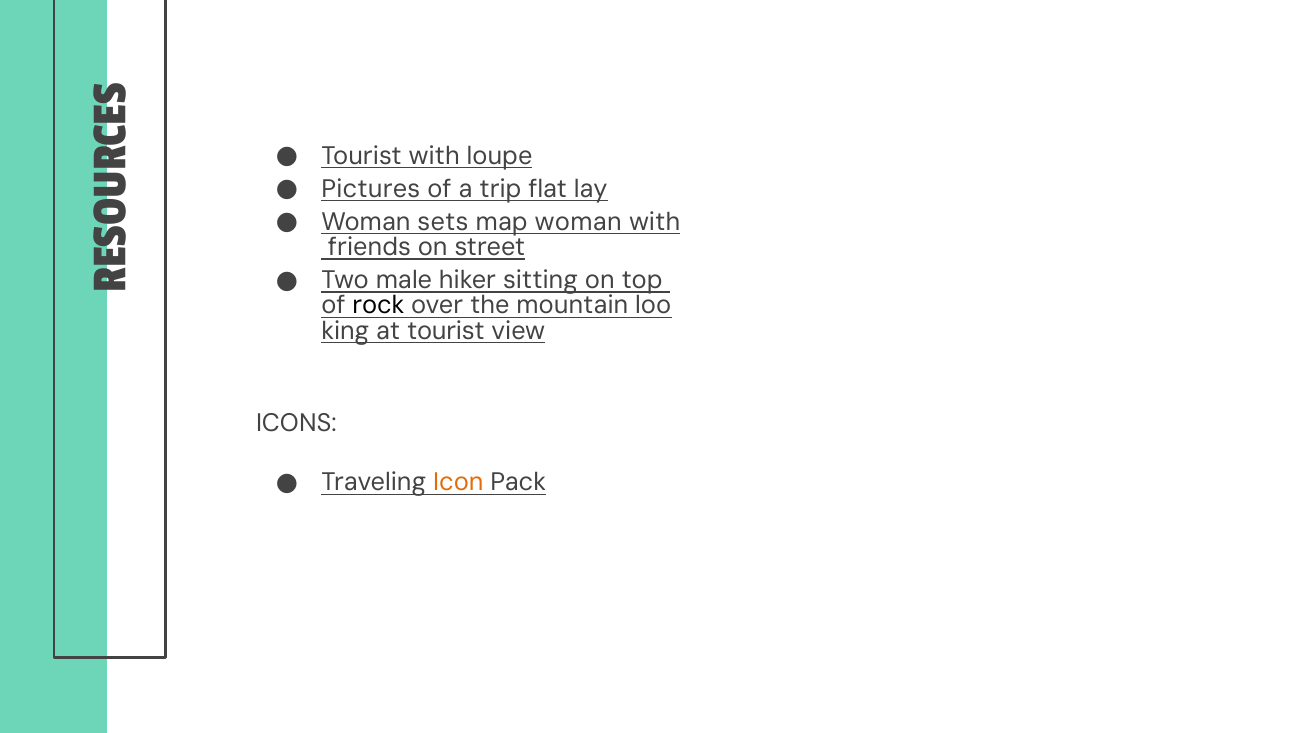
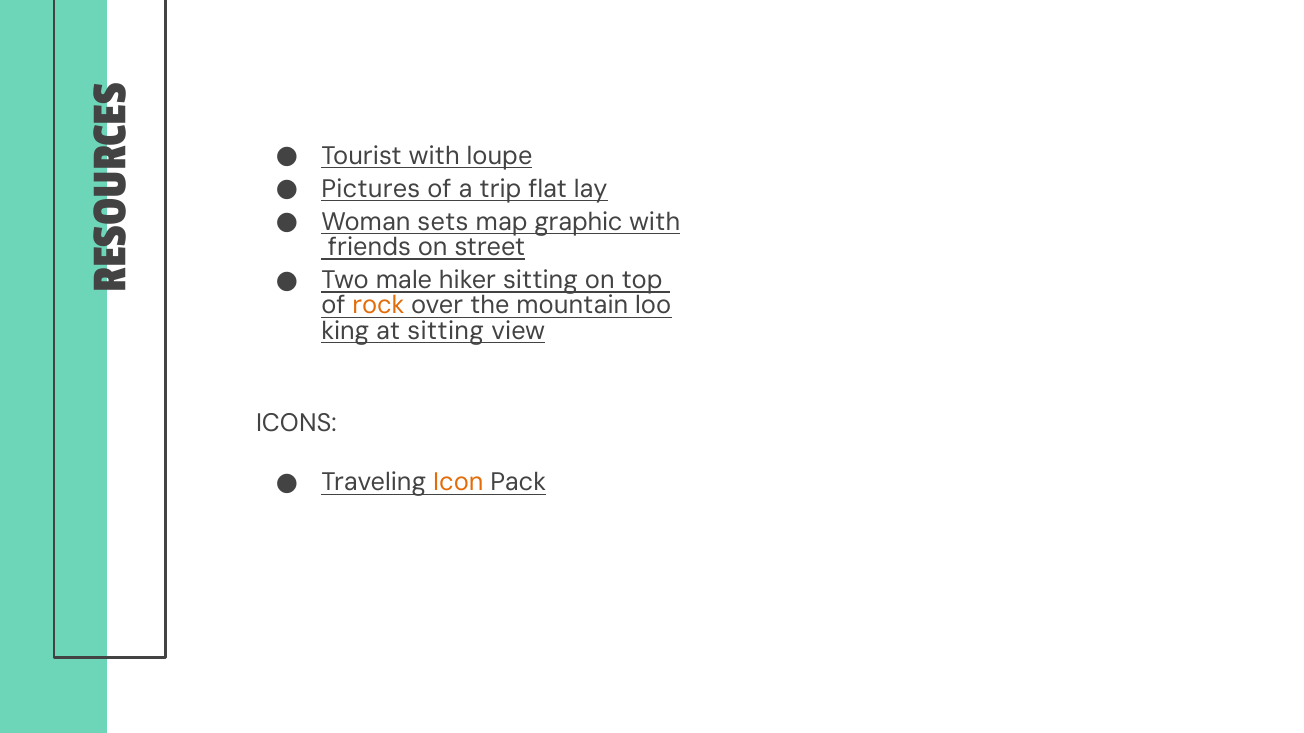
map woman: woman -> graphic (578, 222)
rock colour: black -> orange (378, 306)
at tourist: tourist -> sitting (446, 331)
